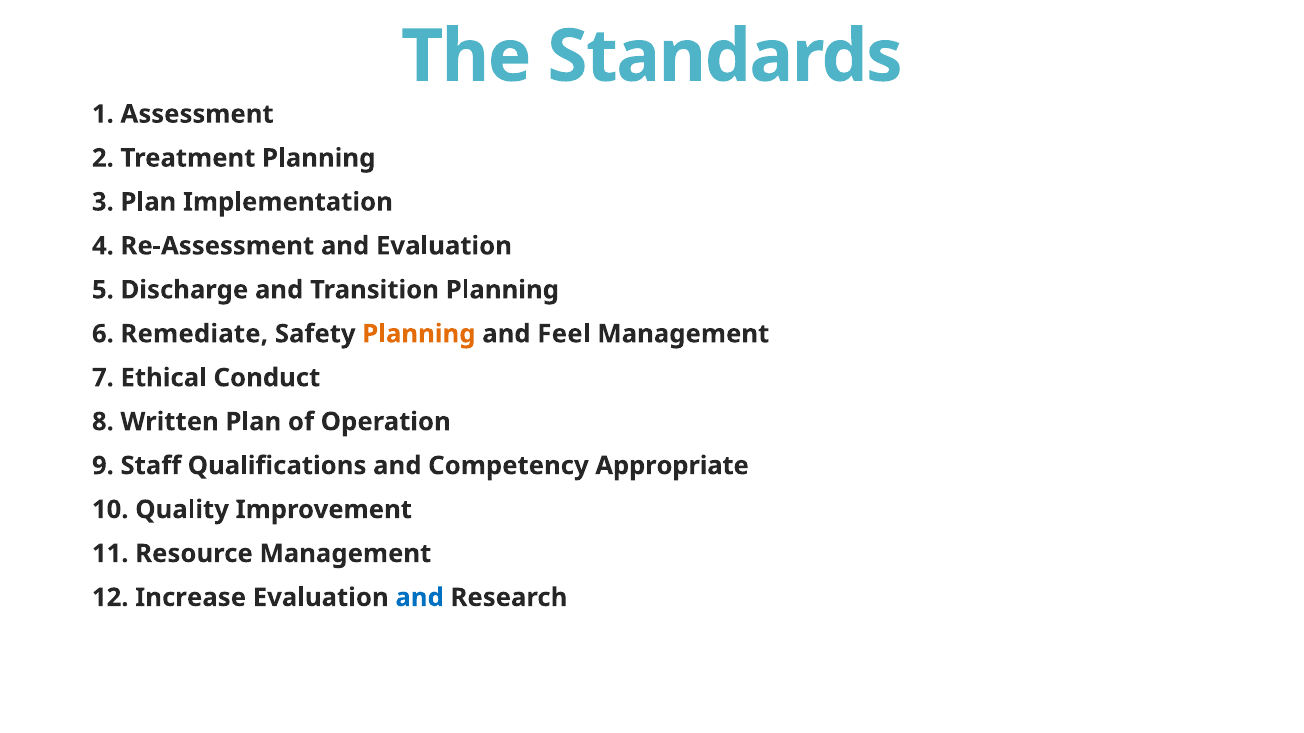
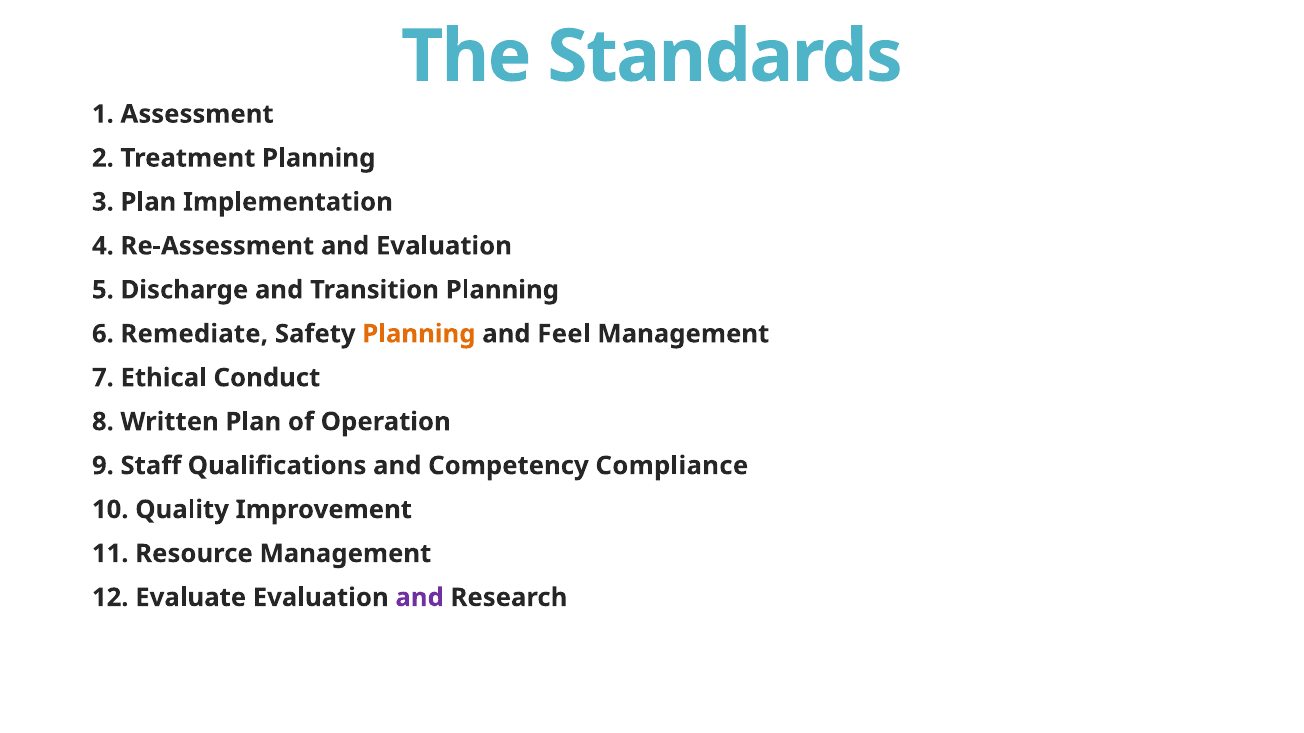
Appropriate: Appropriate -> Compliance (672, 466)
Increase: Increase -> Evaluate (191, 598)
and colour: blue -> purple (420, 598)
